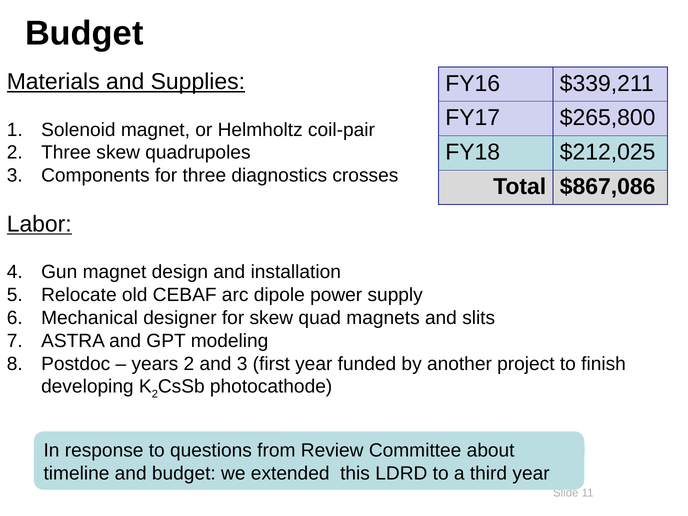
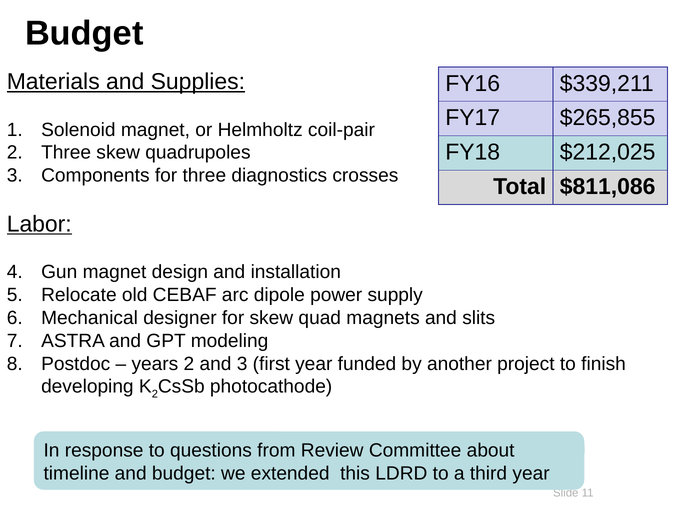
$265,800: $265,800 -> $265,855 (608, 118)
$867,086: $867,086 -> $811,086 (608, 187)
